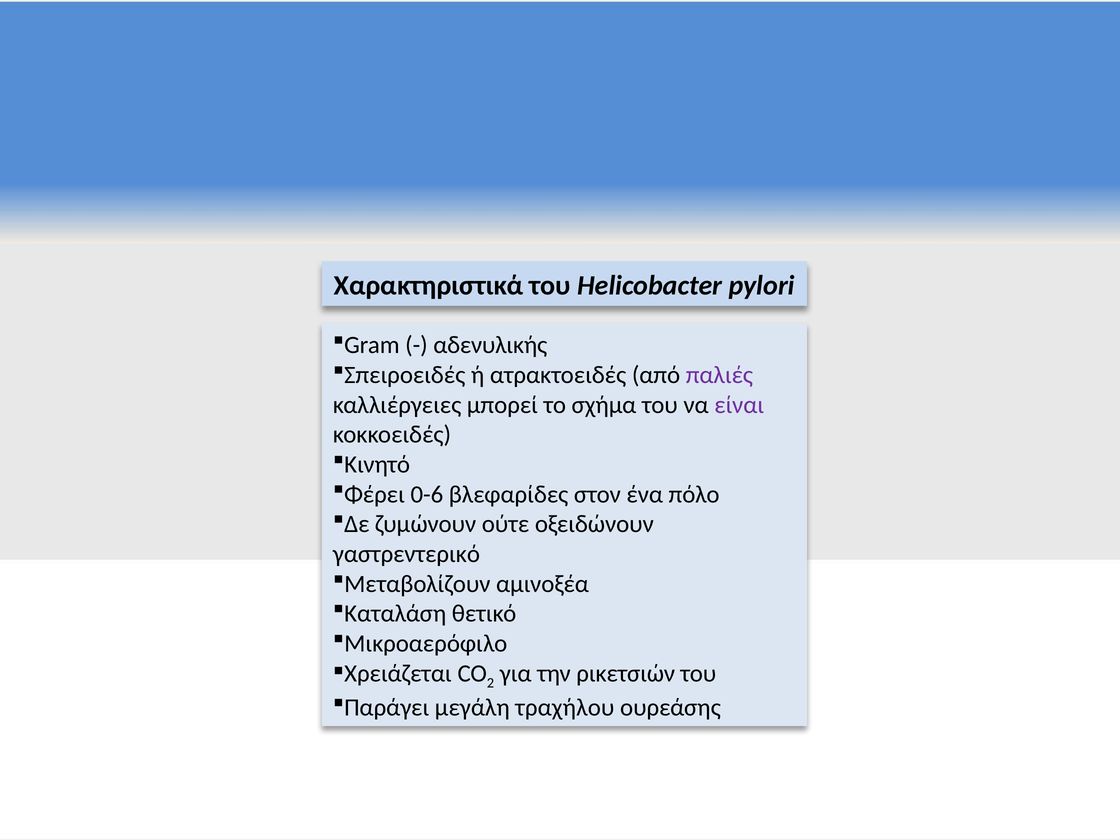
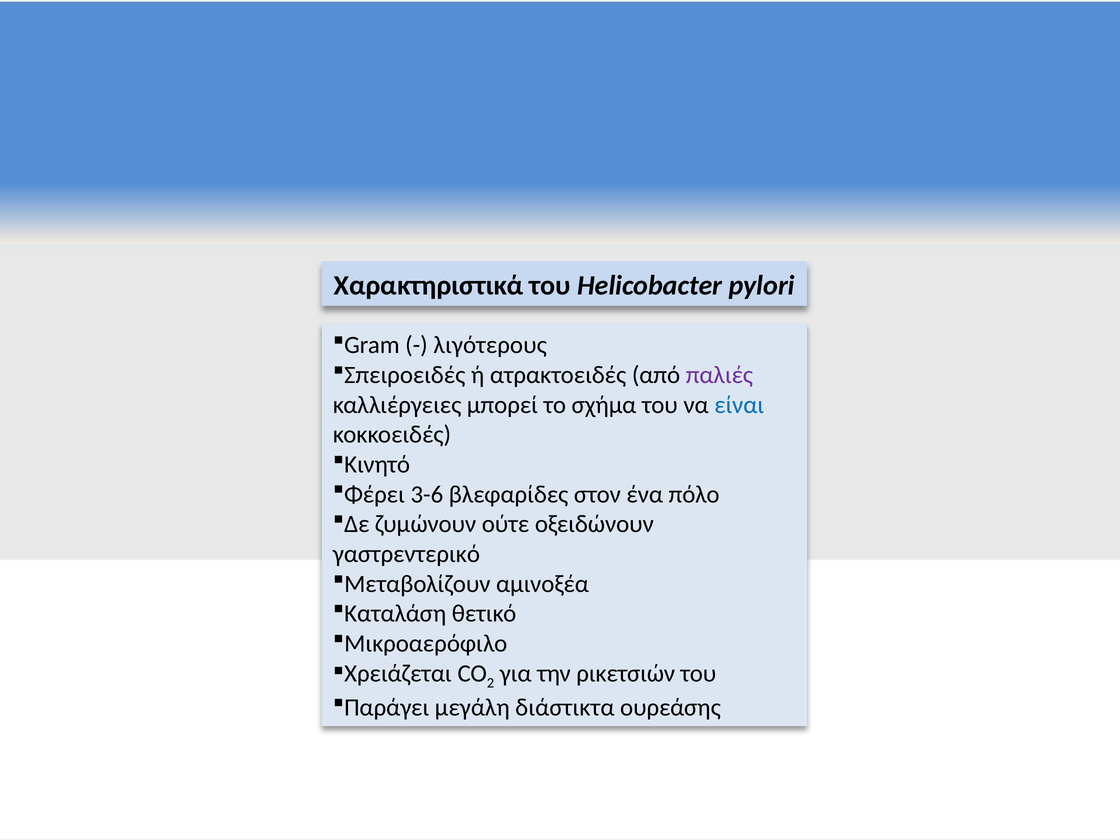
αδενυλικής: αδενυλικής -> λιγότερους (490, 345)
είναι colour: purple -> blue (739, 405)
0-6: 0-6 -> 3-6 (427, 494)
τραχήλου: τραχήλου -> διάστικτα (565, 707)
